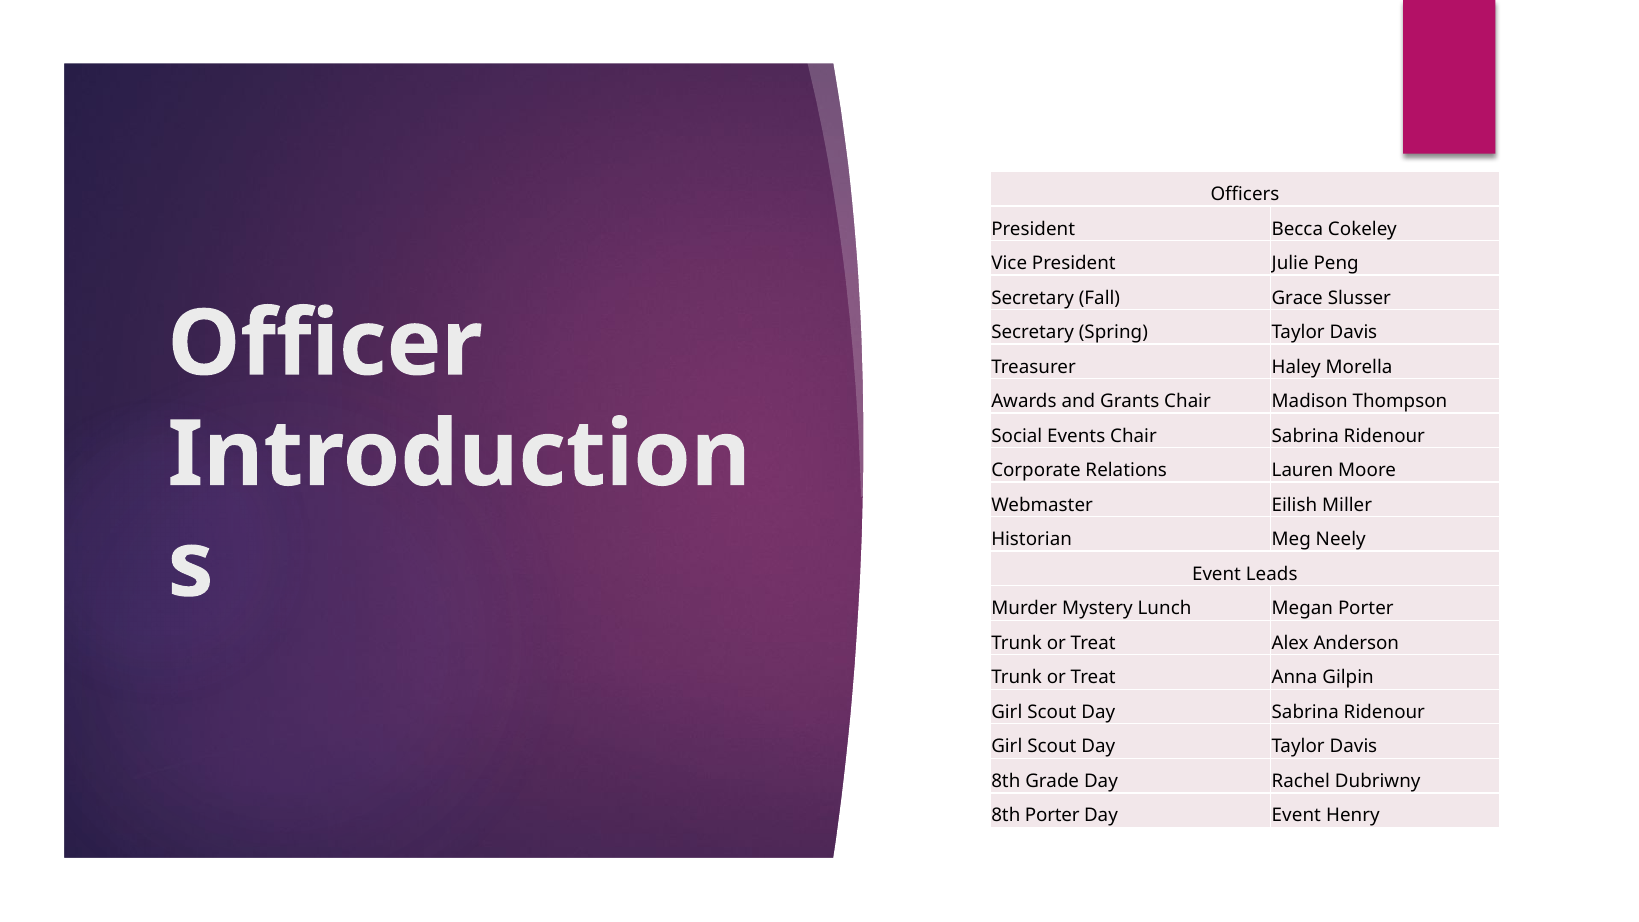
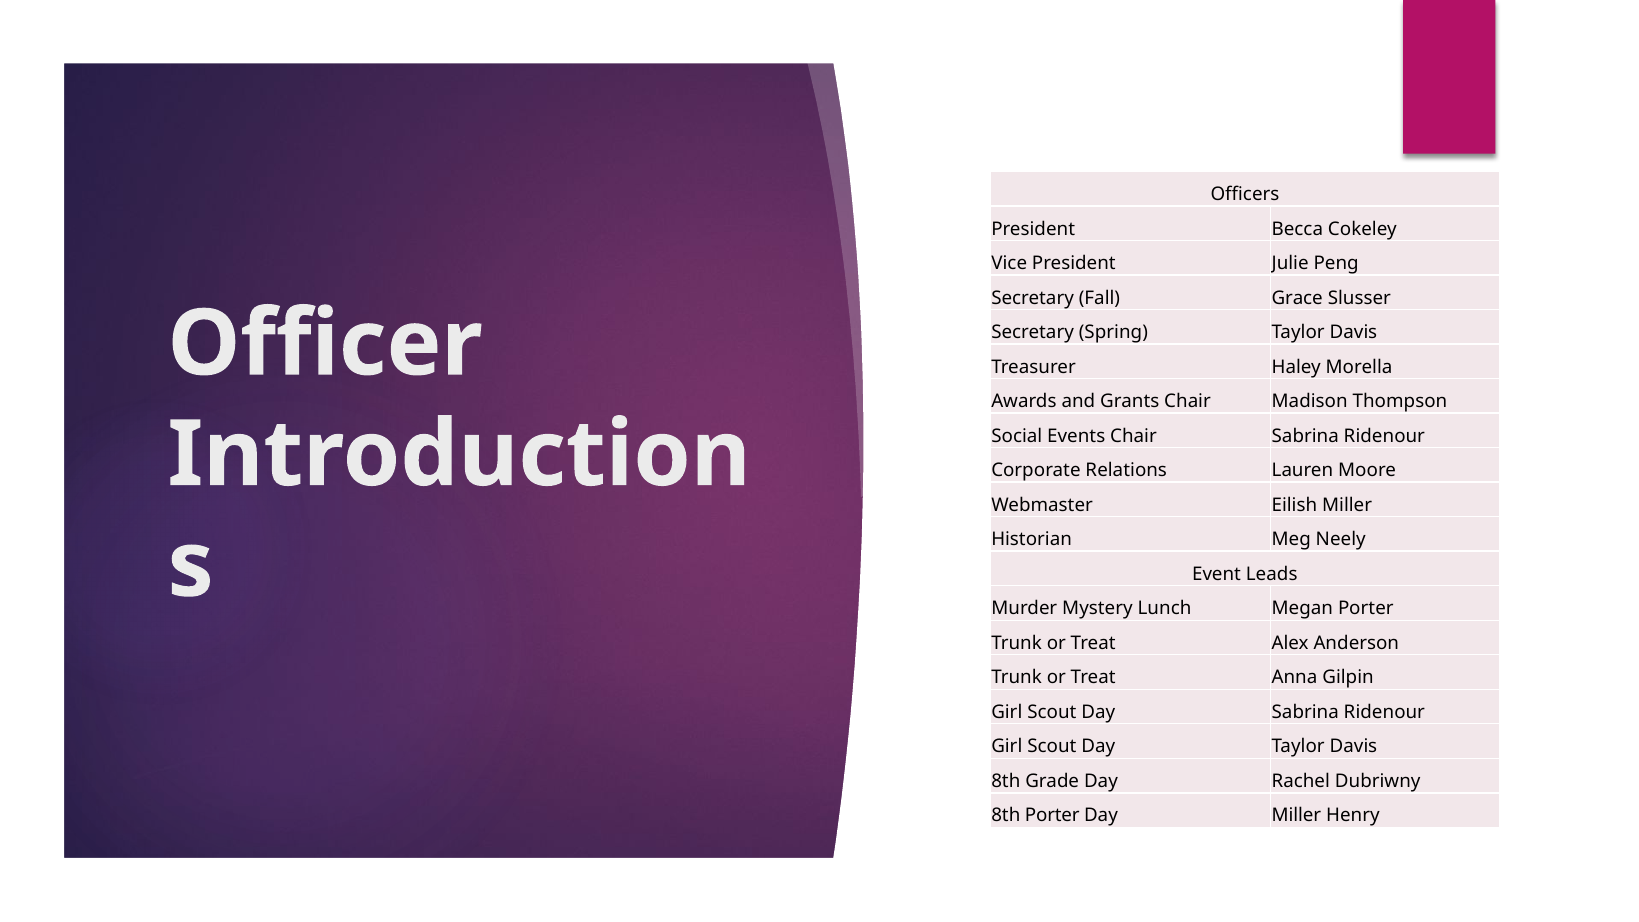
Day Event: Event -> Miller (1296, 816)
